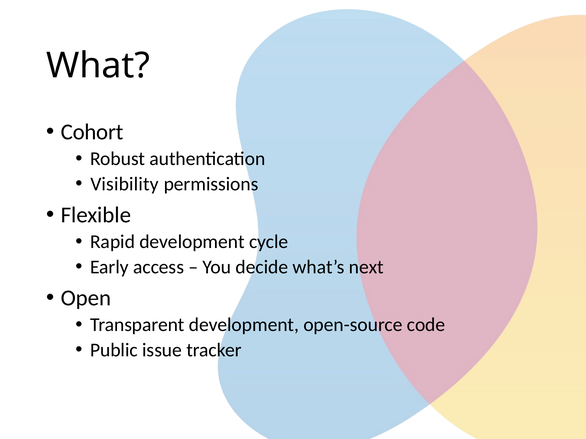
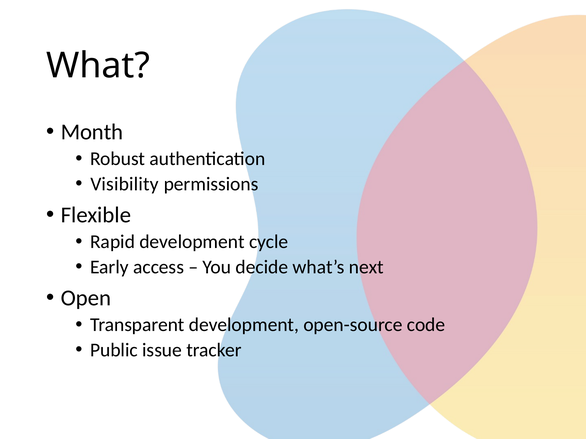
Cohort: Cohort -> Month (92, 132)
